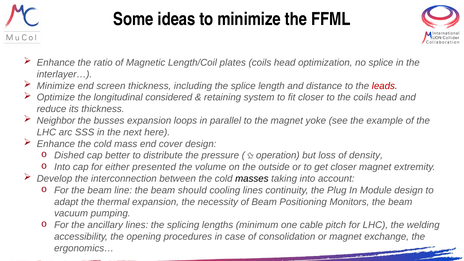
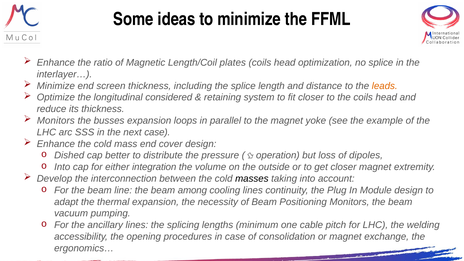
leads colour: red -> orange (385, 86)
Neighbor: Neighbor -> Monitors (56, 121)
next here: here -> case (157, 132)
density: density -> dipoles (366, 155)
presented: presented -> integration (154, 167)
should: should -> among (192, 190)
